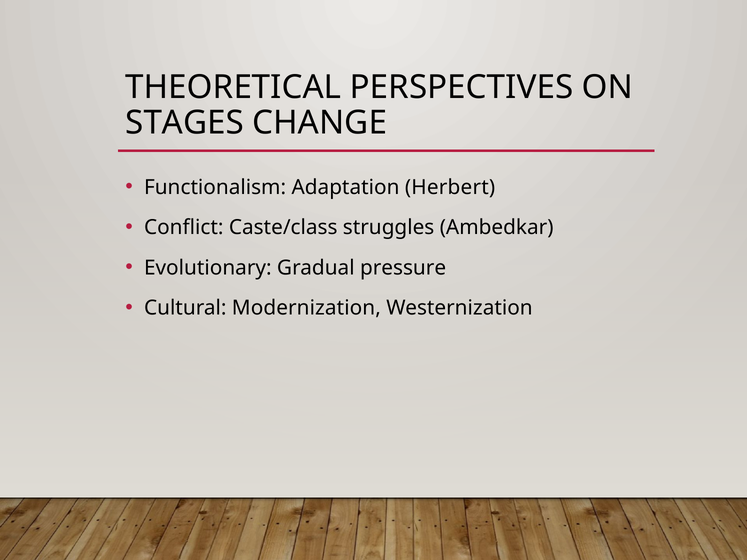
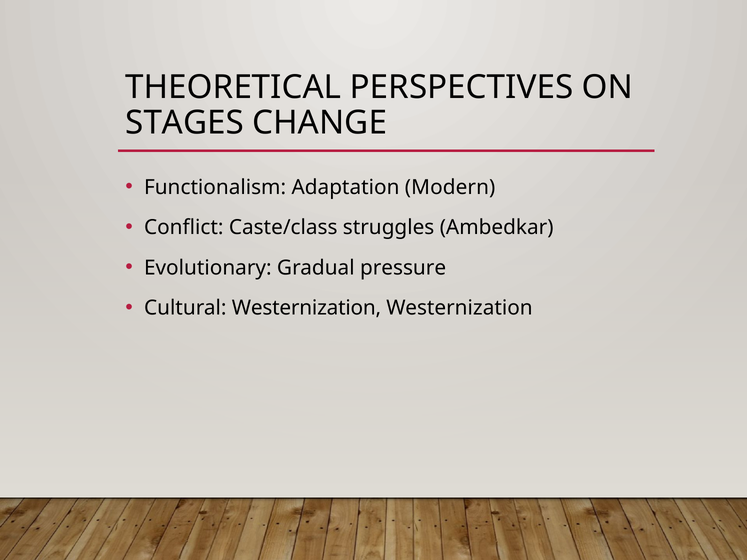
Herbert: Herbert -> Modern (450, 187)
Cultural Modernization: Modernization -> Westernization (306, 308)
